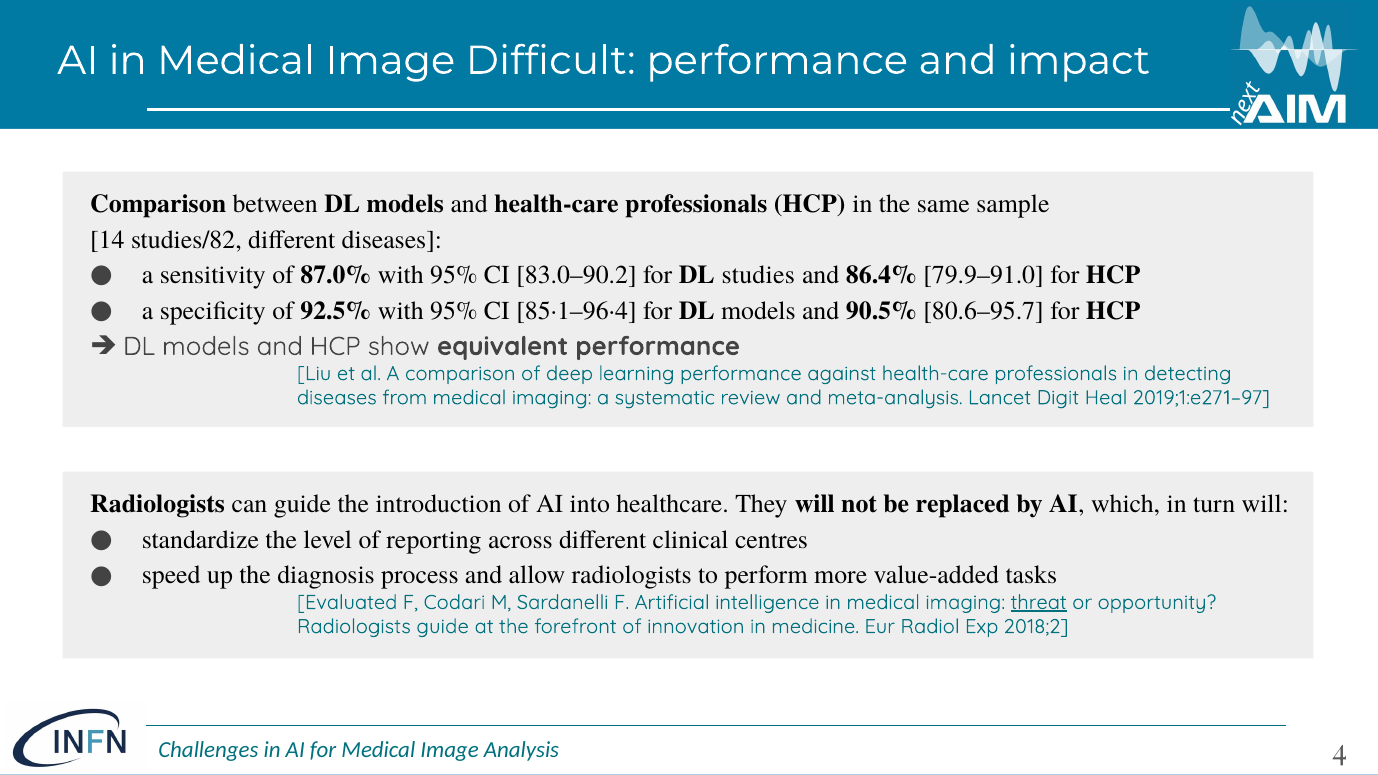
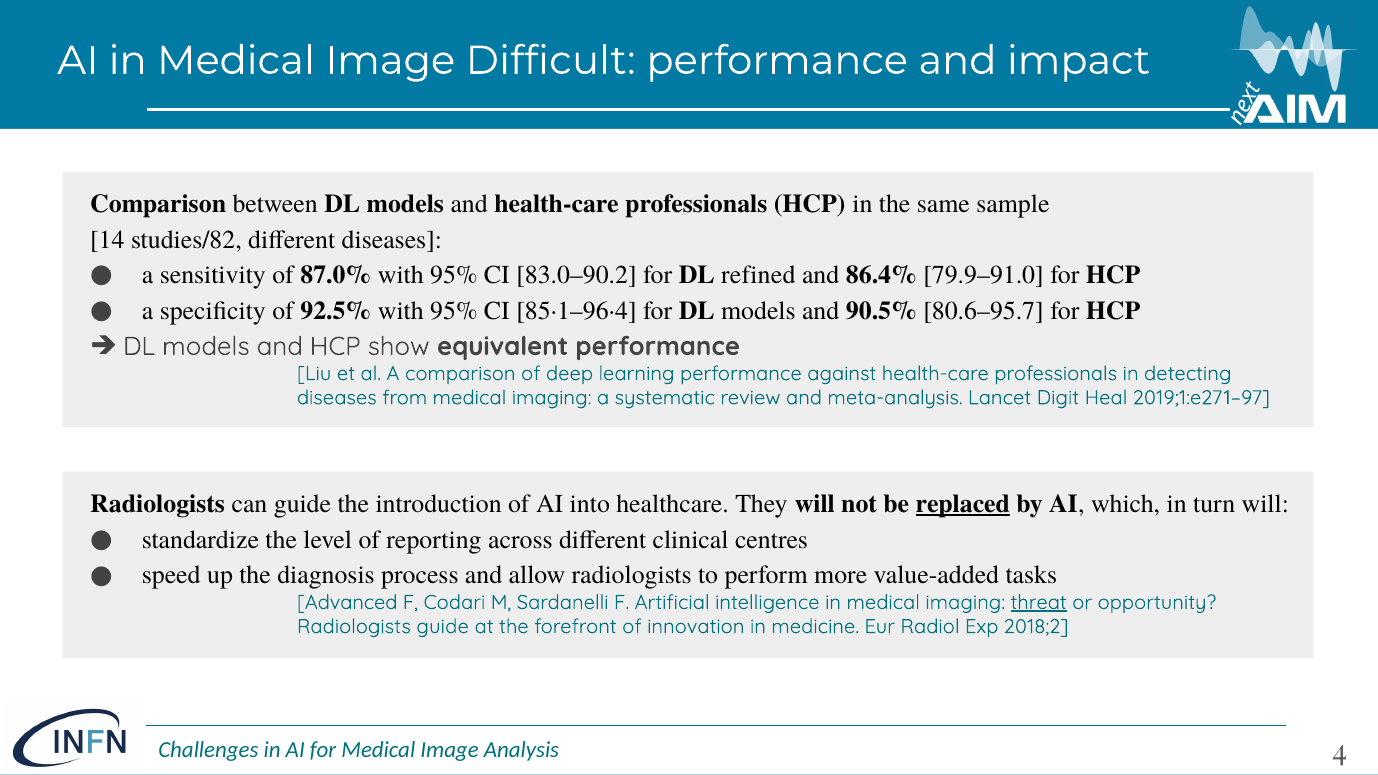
studies: studies -> refined (758, 275)
replaced underline: none -> present (963, 504)
Evaluated: Evaluated -> Advanced (347, 602)
